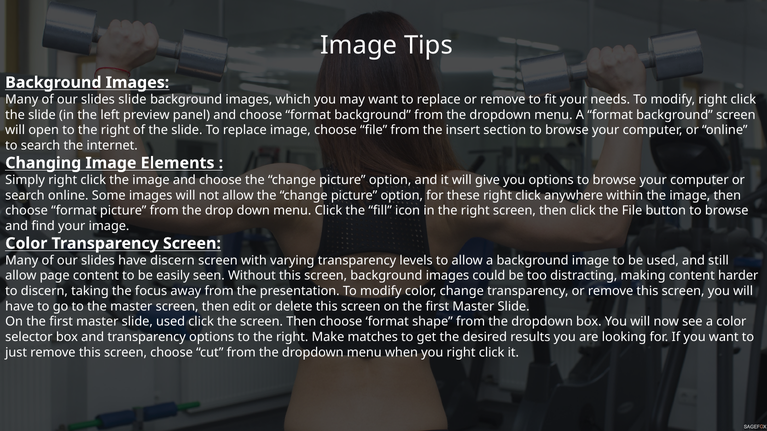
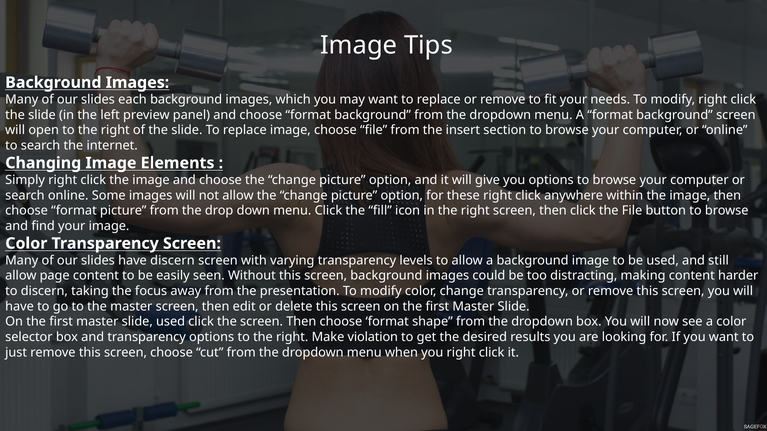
slides slide: slide -> each (132, 100)
matches: matches -> violation (373, 337)
